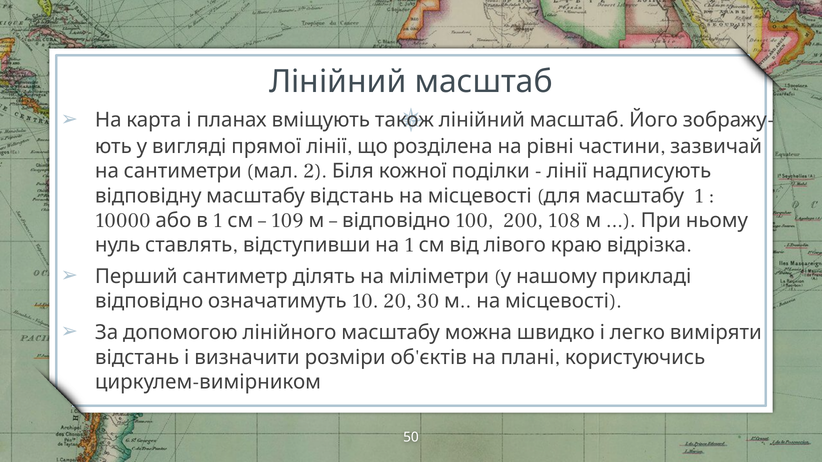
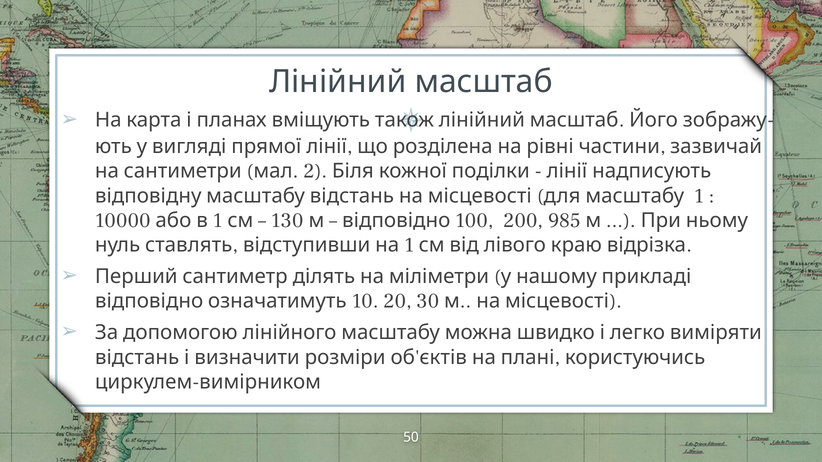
109: 109 -> 130 (287, 221)
108: 108 -> 985 (564, 221)
